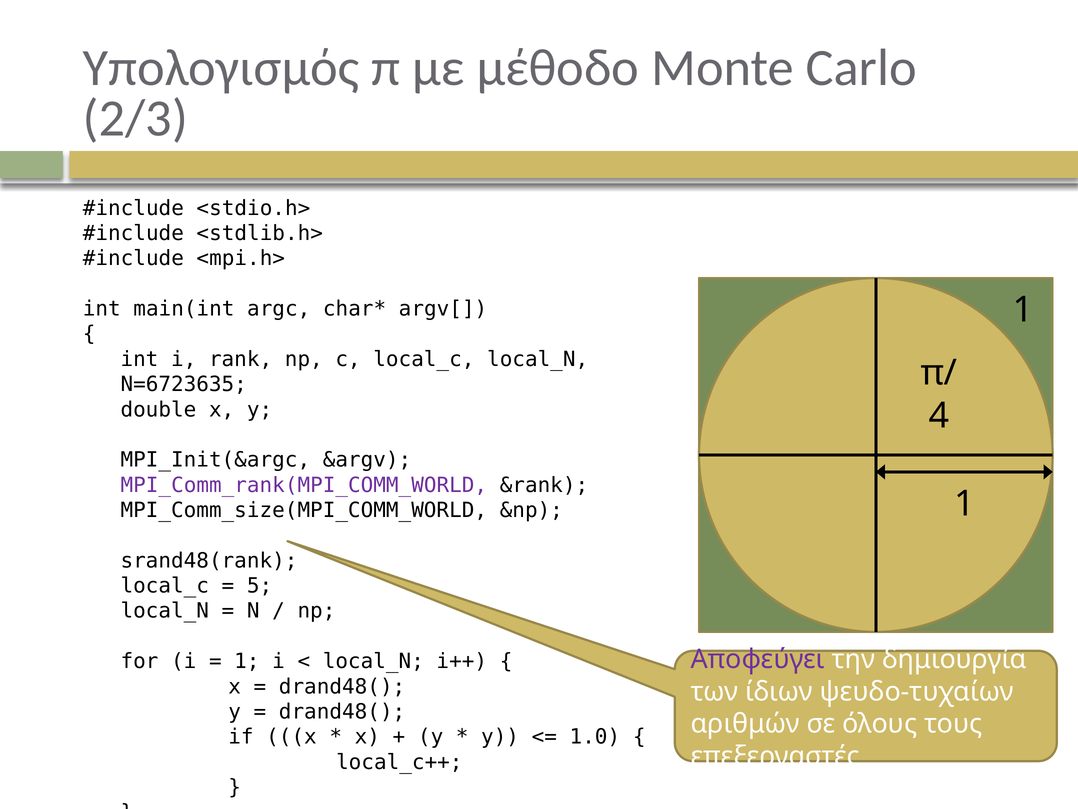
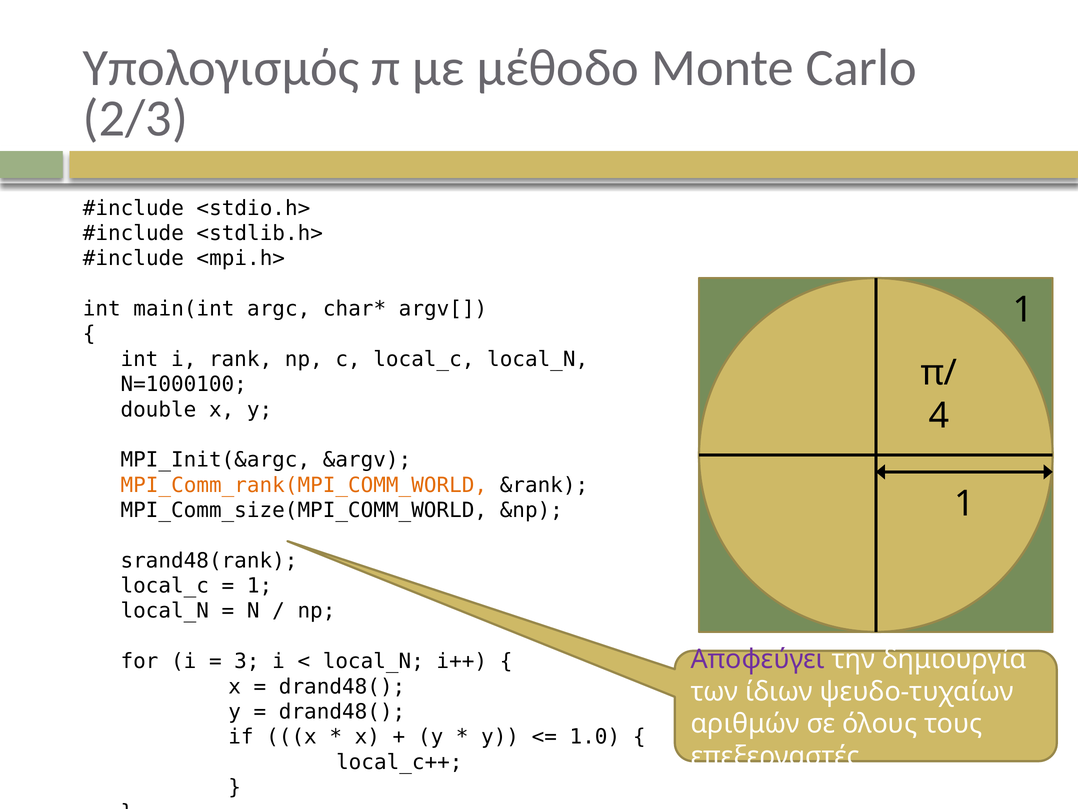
N=6723635: N=6723635 -> N=1000100 (184, 384)
MPI_Comm_rank(MPI_COMM_WORLD colour: purple -> orange (304, 485)
5: 5 -> 1 (260, 586)
1: 1 -> 3 (247, 661)
